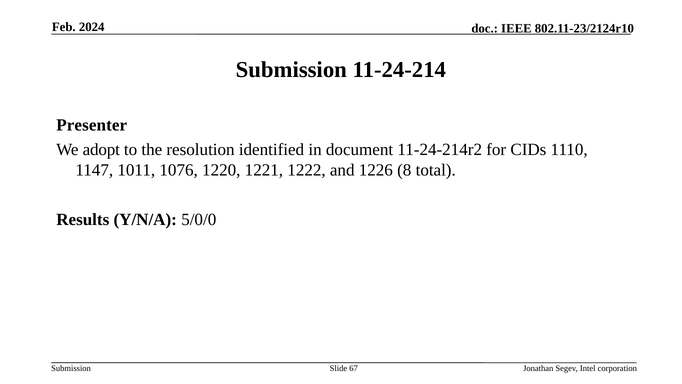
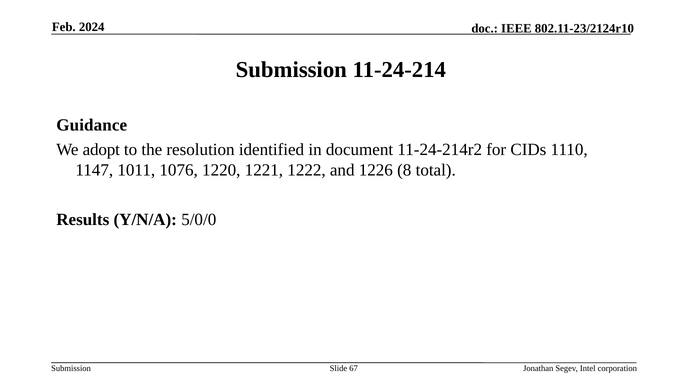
Presenter: Presenter -> Guidance (92, 125)
